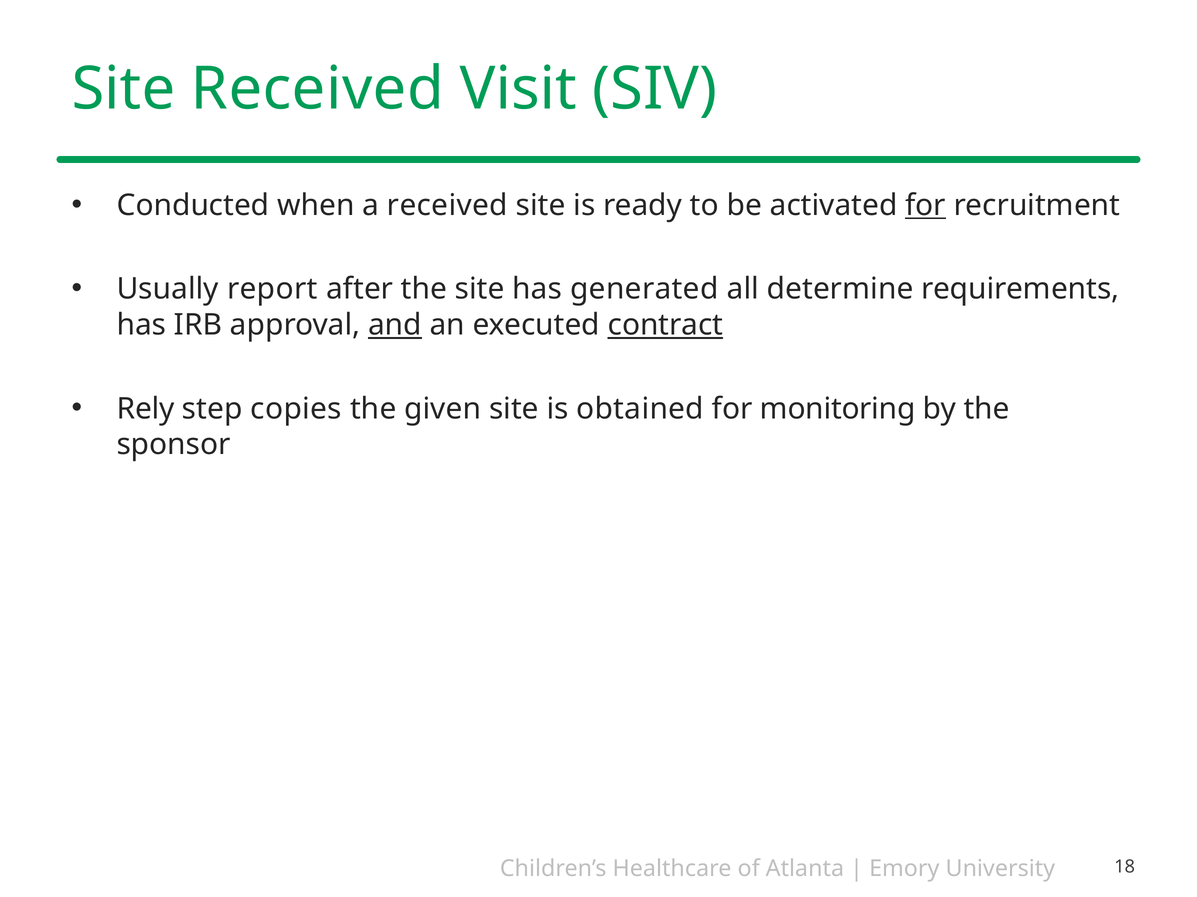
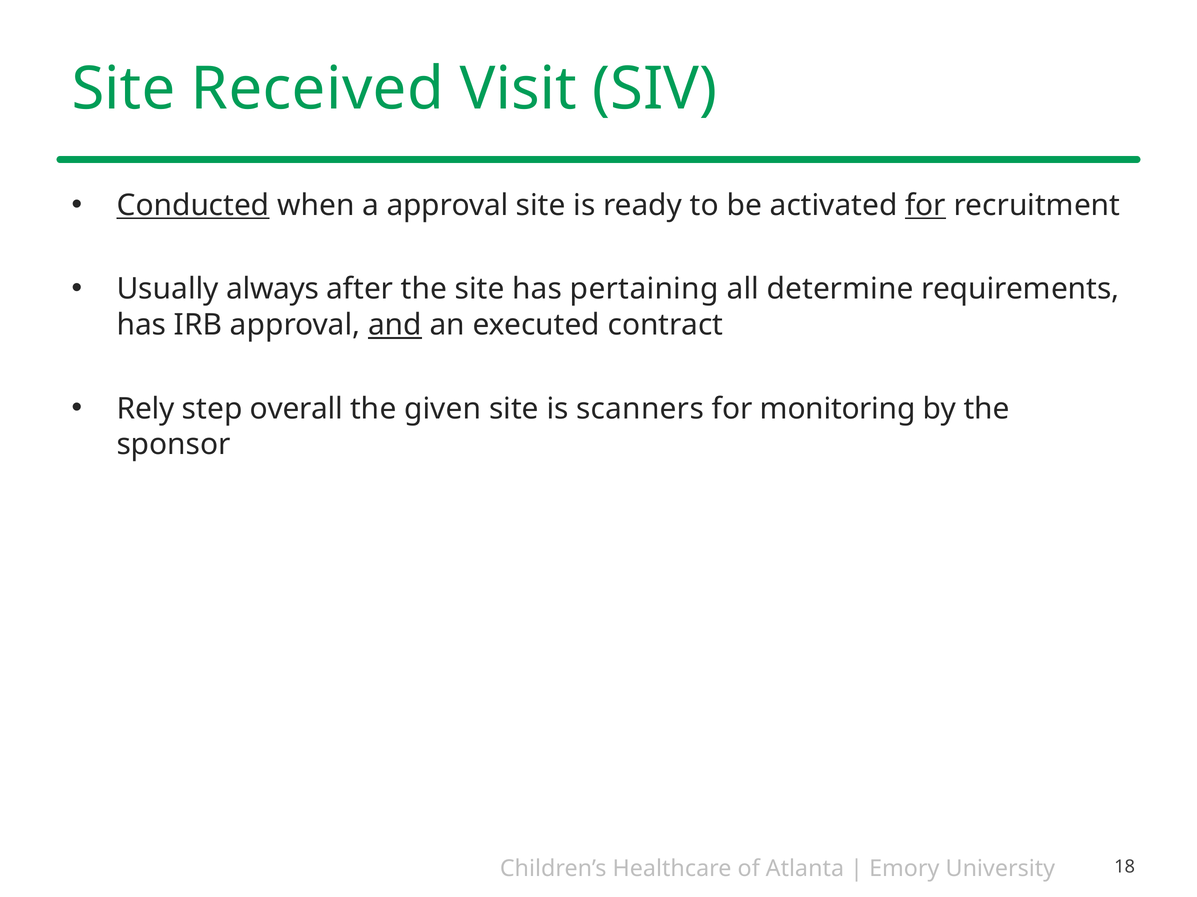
Conducted underline: none -> present (193, 206)
a received: received -> approval (448, 206)
report: report -> always (273, 289)
generated: generated -> pertaining (644, 289)
contract underline: present -> none (665, 325)
copies: copies -> overall (296, 409)
obtained: obtained -> scanners (640, 409)
